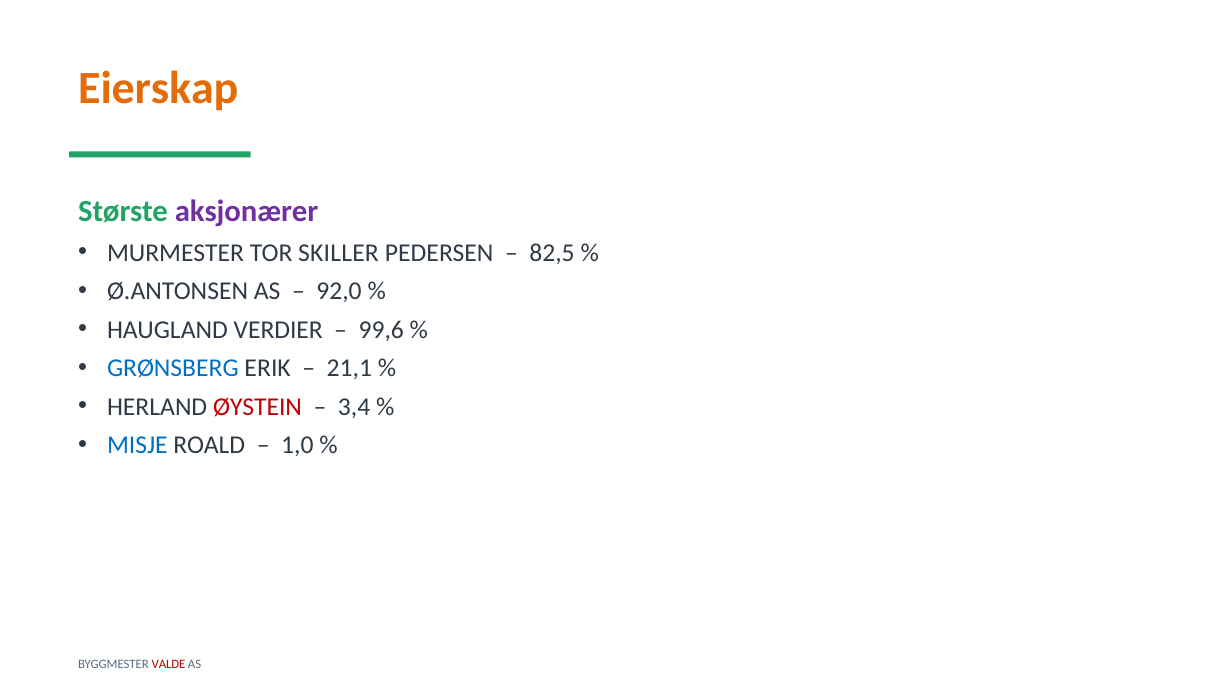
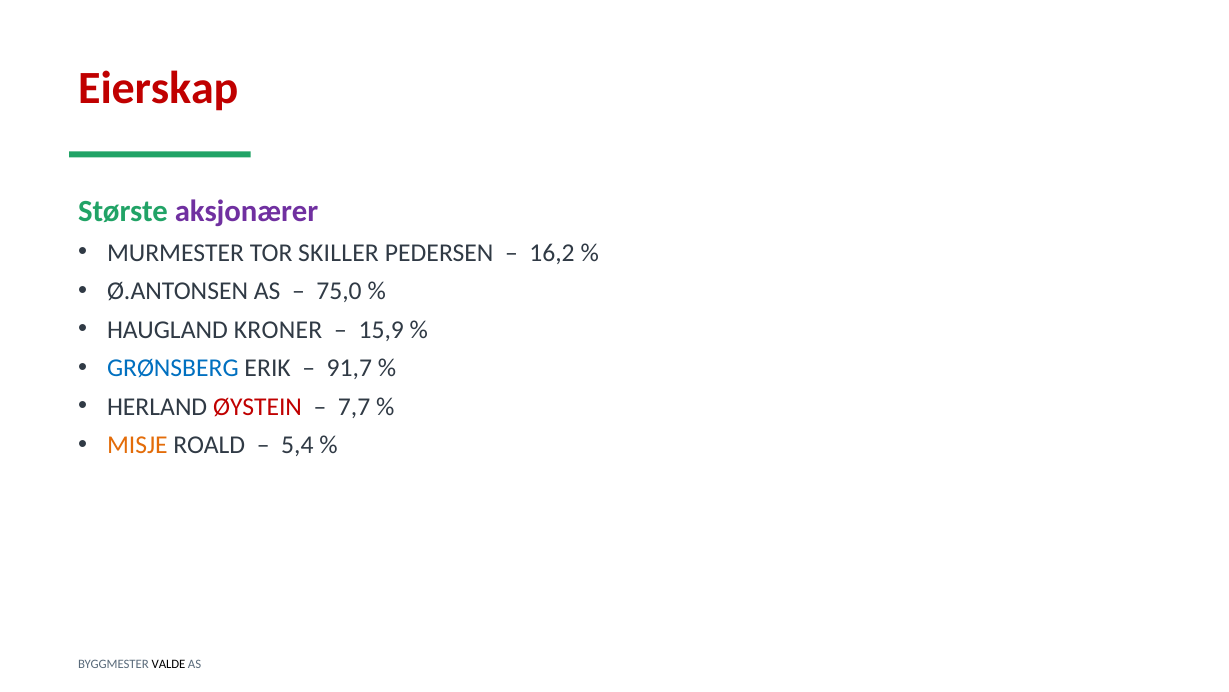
Eierskap colour: orange -> red (158, 88)
82,5: 82,5 -> 16,2 (552, 253)
92,0: 92,0 -> 75,0 (339, 291)
VERDIER: VERDIER -> KRONER (278, 330)
99,6: 99,6 -> 15,9 (381, 330)
21,1: 21,1 -> 91,7 (349, 368)
3,4: 3,4 -> 7,7 (354, 406)
MISJE colour: blue -> orange (137, 445)
1,0: 1,0 -> 5,4 (297, 445)
VALDE colour: red -> black (168, 663)
